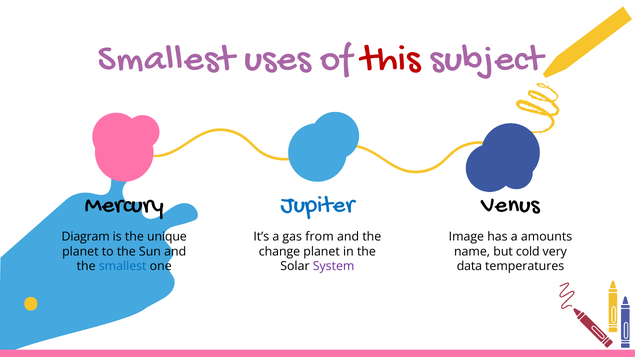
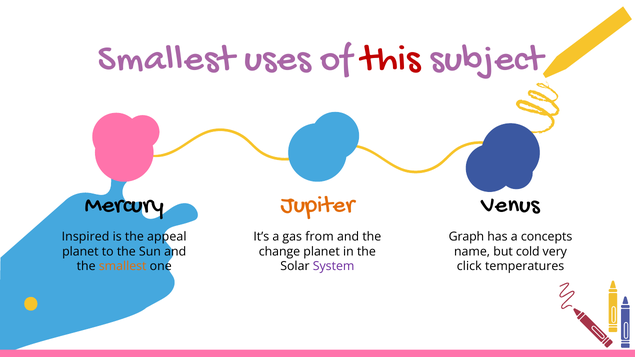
Jupiter colour: blue -> orange (317, 203)
Diagram: Diagram -> Inspired (86, 237)
unique: unique -> appeal (167, 237)
Image: Image -> Graph (466, 237)
amounts: amounts -> concepts (547, 237)
smallest colour: blue -> orange (123, 266)
data: data -> click (469, 266)
